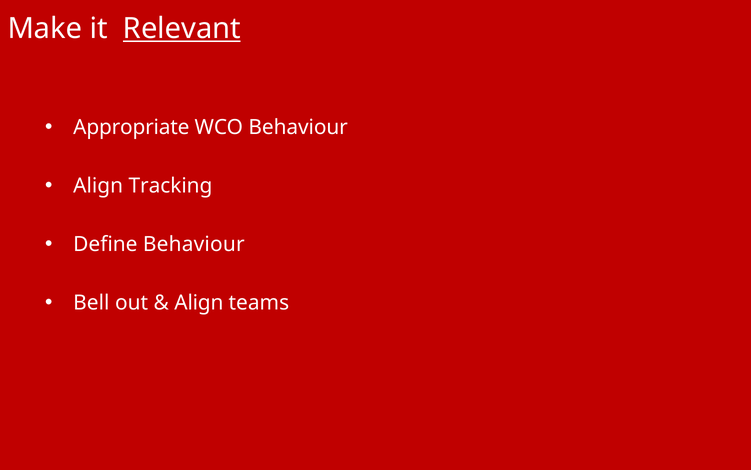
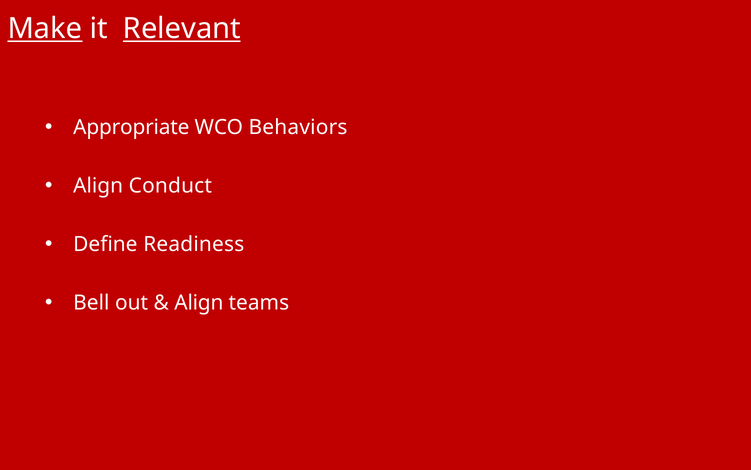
Make underline: none -> present (45, 29)
WCO Behaviour: Behaviour -> Behaviors (298, 127)
Tracking: Tracking -> Conduct (170, 186)
Define Behaviour: Behaviour -> Readiness (194, 244)
